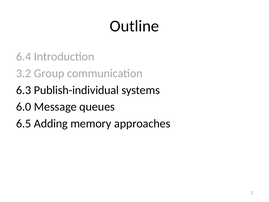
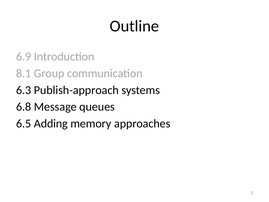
6.4: 6.4 -> 6.9 (24, 56)
3.2: 3.2 -> 8.1 (24, 73)
Publish-individual: Publish-individual -> Publish-approach (76, 90)
6.0: 6.0 -> 6.8 (24, 107)
